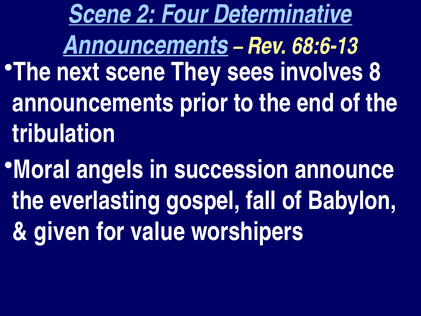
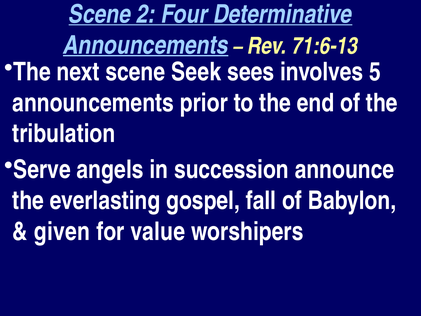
68:6-13: 68:6-13 -> 71:6-13 (325, 46)
They: They -> Seek (196, 72)
8: 8 -> 5 (375, 72)
Moral: Moral -> Serve (42, 170)
